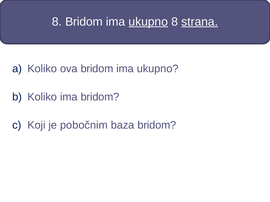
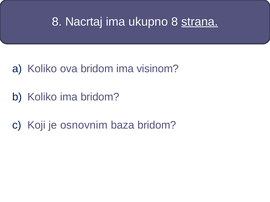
8 Bridom: Bridom -> Nacrtaj (84, 22)
ukupno underline: present -> none (148, 22)
ukupno: ukupno -> visinom (158, 69)
pobočnim: pobočnim -> osnovnim (84, 126)
